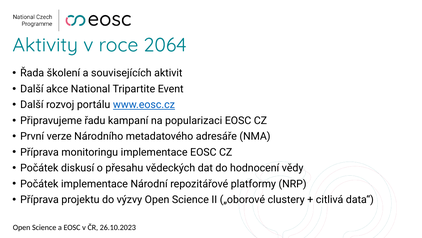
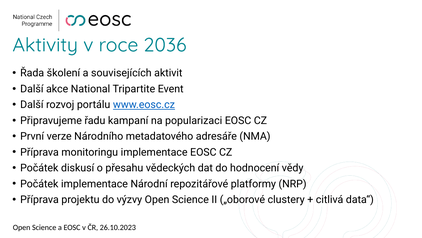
2064: 2064 -> 2036 (165, 45)
